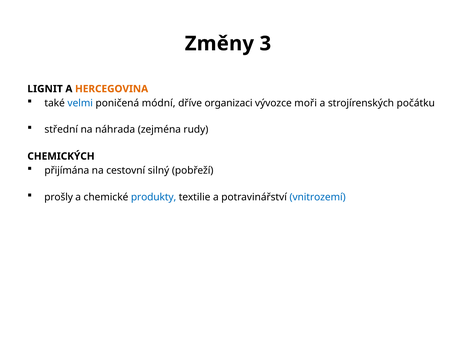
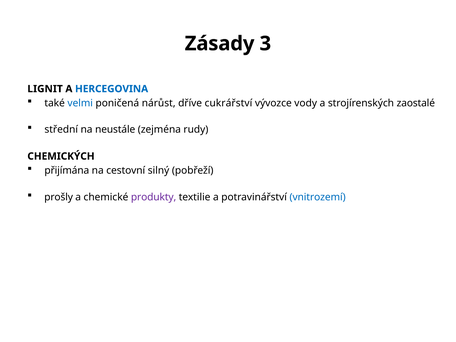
Změny: Změny -> Zásady (220, 44)
HERCEGOVINA colour: orange -> blue (112, 89)
módní: módní -> nárůst (159, 103)
organizaci: organizaci -> cukrářství (228, 103)
moři: moři -> vody (306, 103)
počátku: počátku -> zaostalé (416, 103)
náhrada: náhrada -> neustále (115, 130)
produkty colour: blue -> purple (154, 197)
